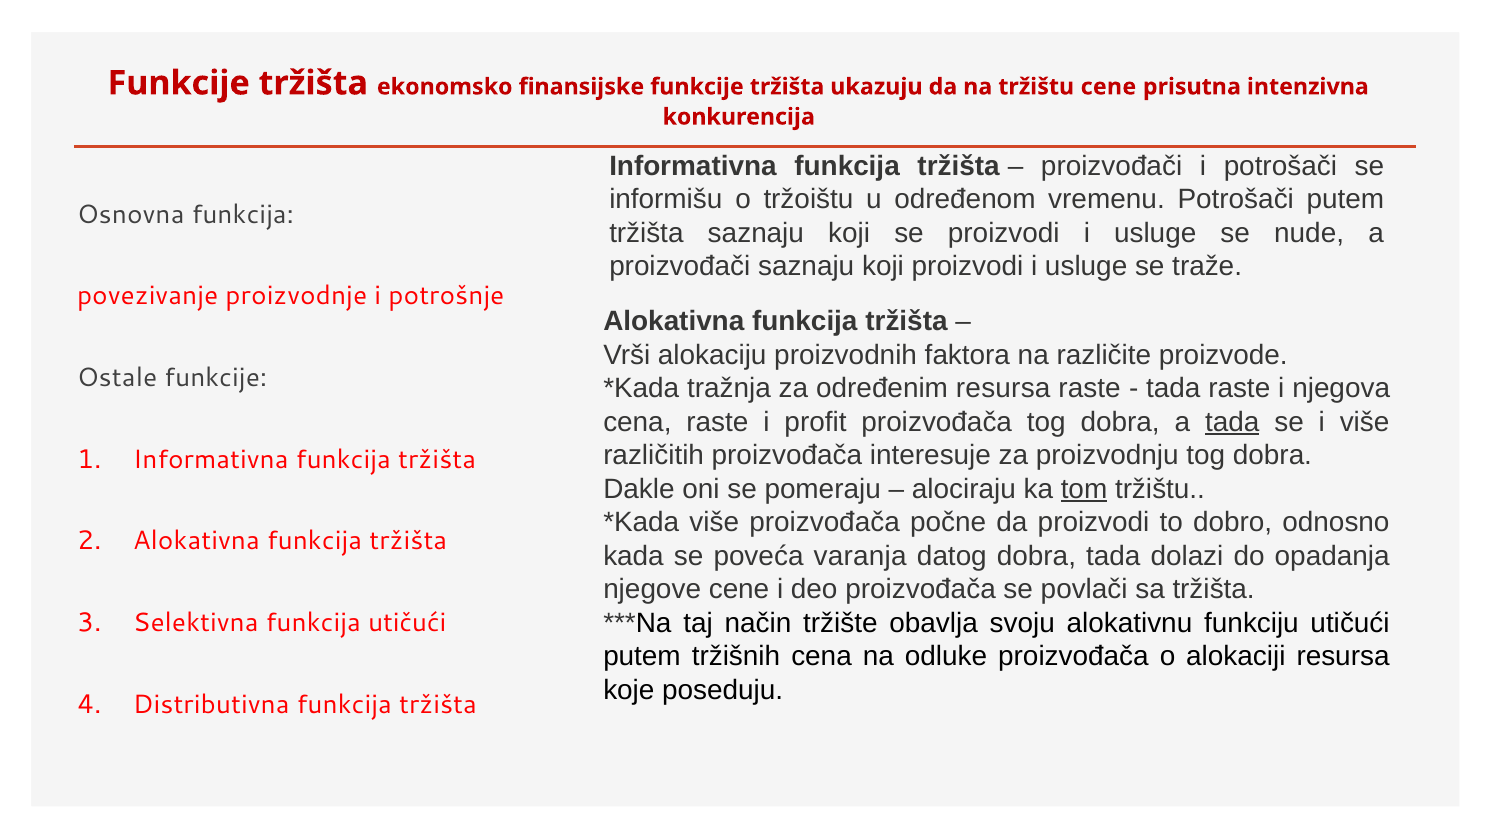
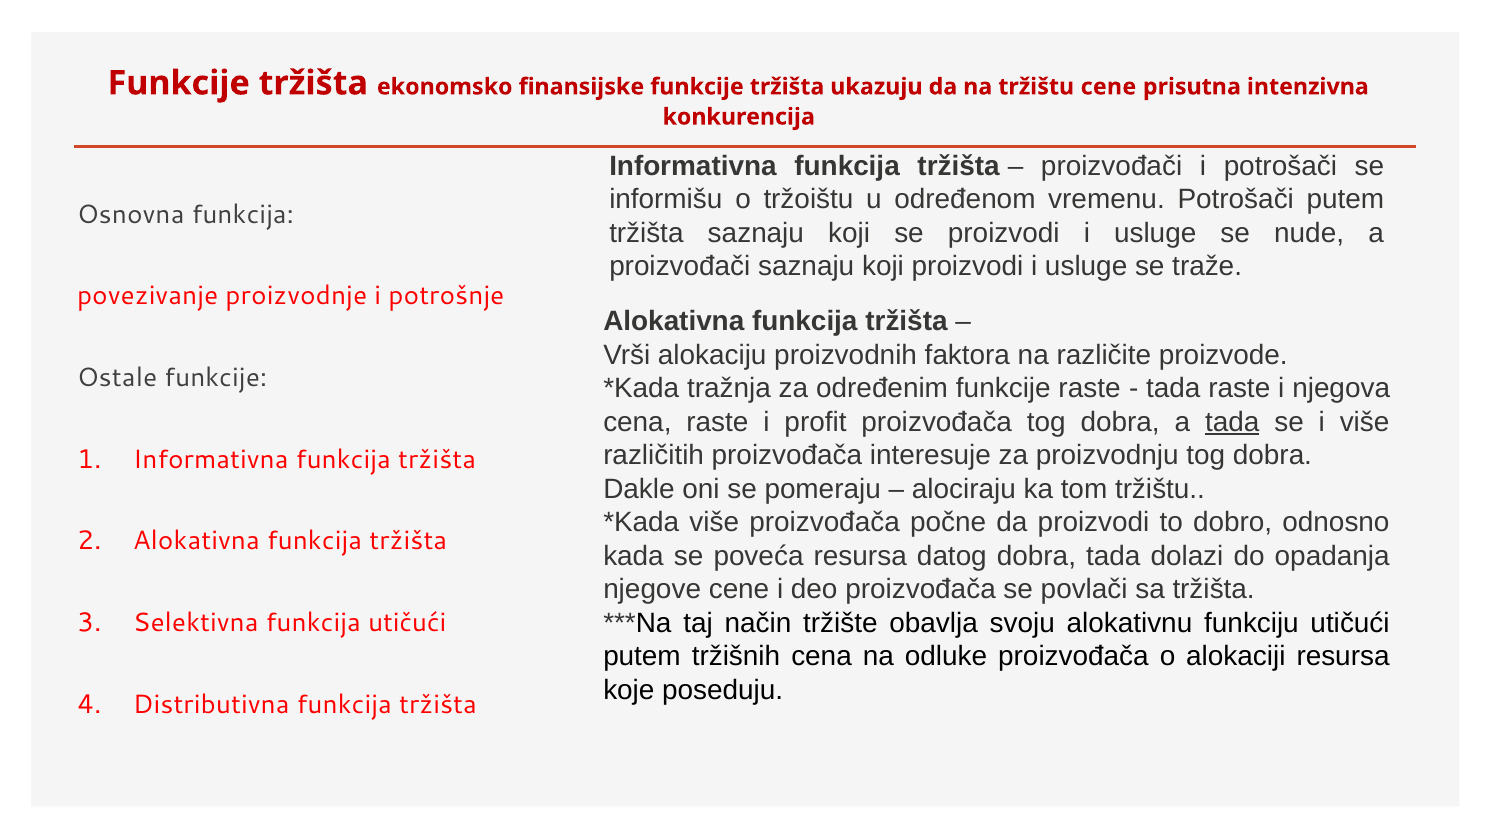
određenim resursa: resursa -> funkcije (1003, 389)
tom underline: present -> none (1084, 489)
poveća varanja: varanja -> resursa (860, 556)
